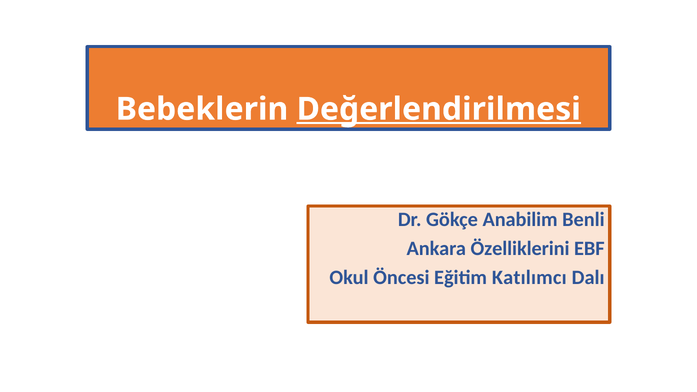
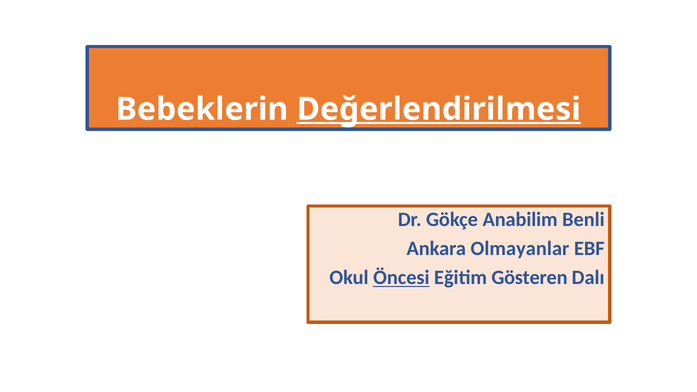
Özelliklerini: Özelliklerini -> Olmayanlar (520, 249)
Öncesi underline: none -> present (401, 278)
Katılımcı: Katılımcı -> Gösteren (529, 278)
